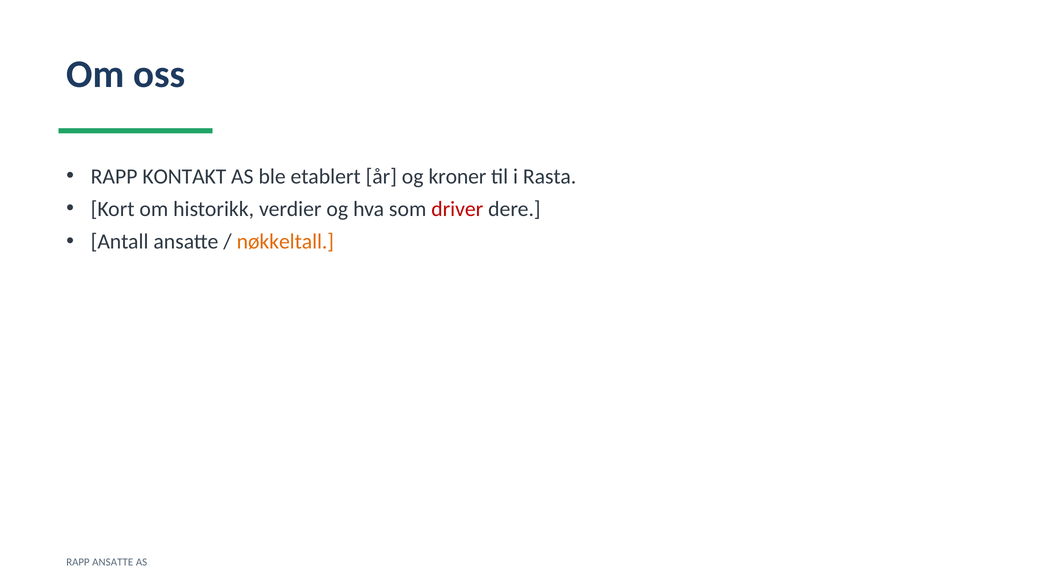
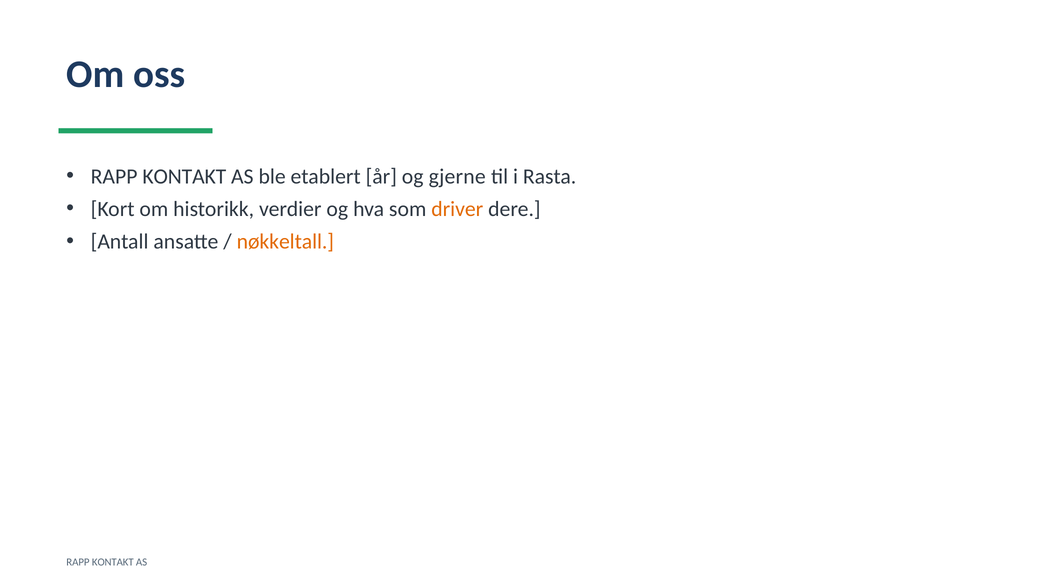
kroner: kroner -> gjerne (457, 176)
driver colour: red -> orange (457, 209)
ANSATTE: ANSATTE -> KONTAKT (113, 562)
